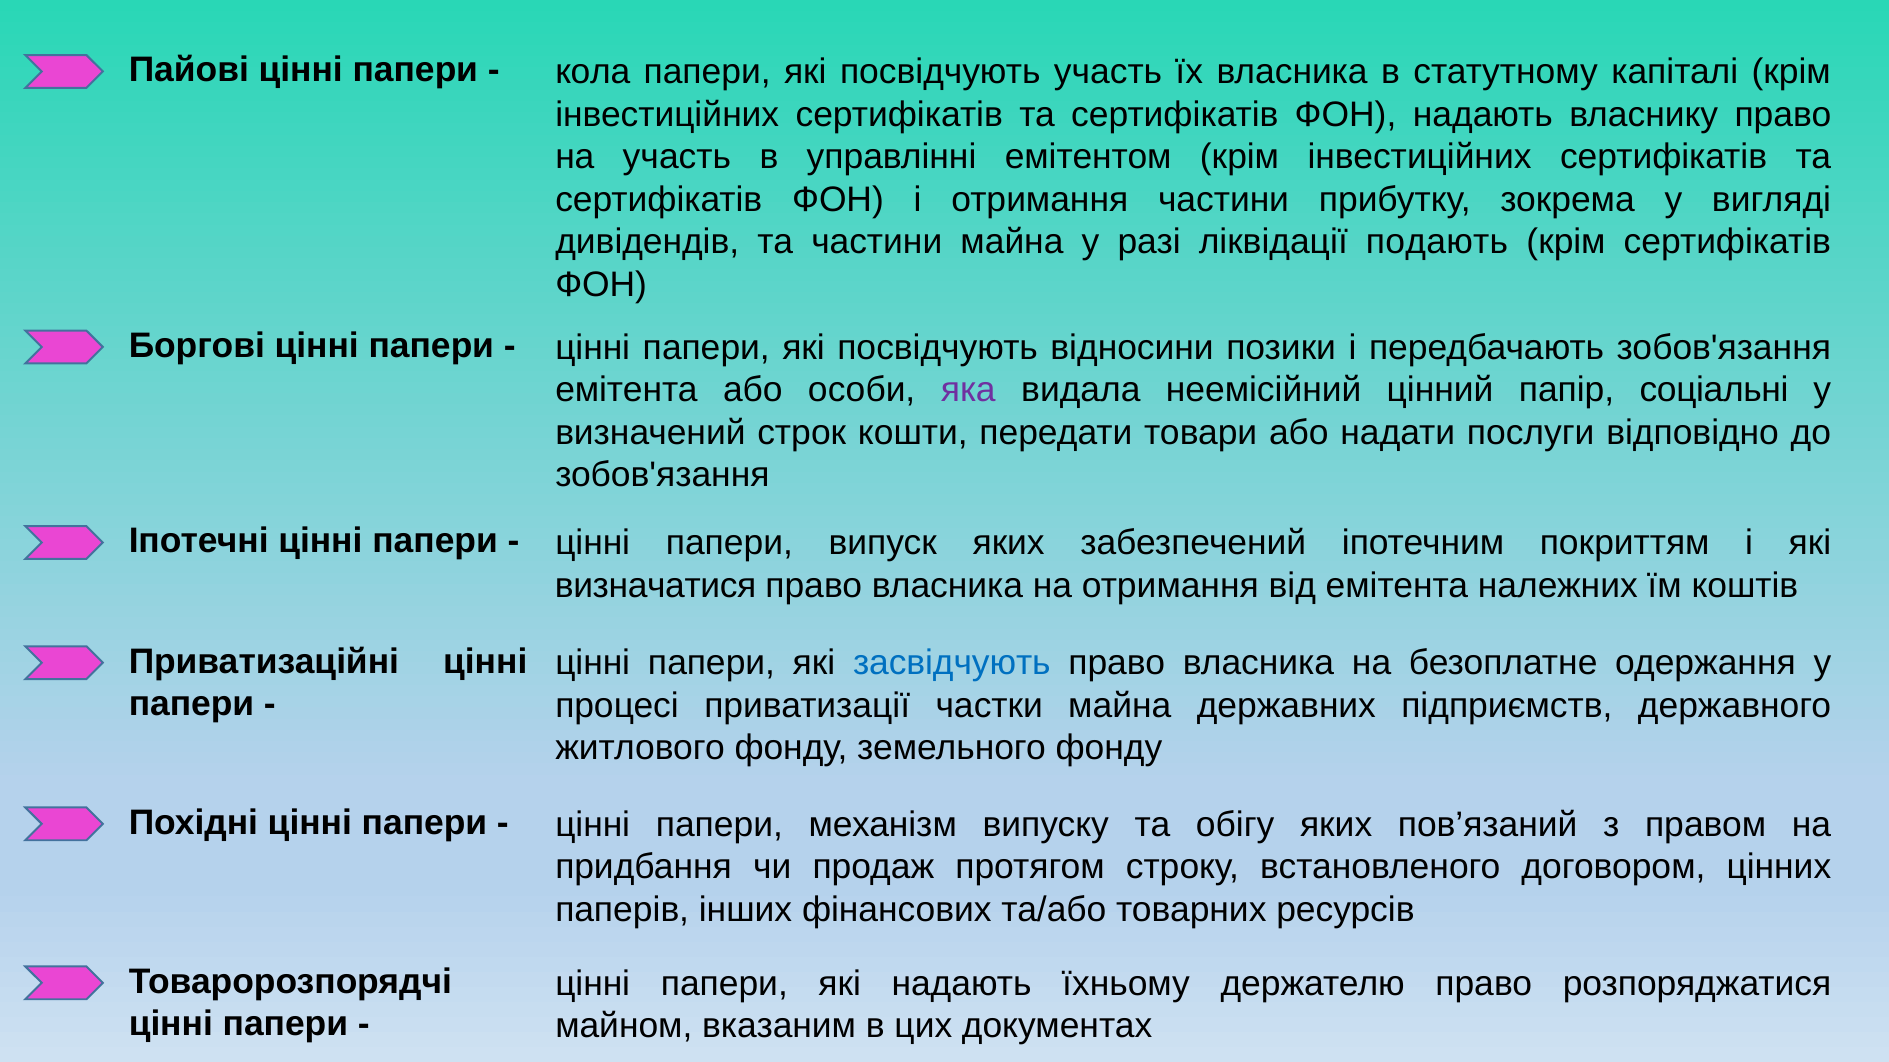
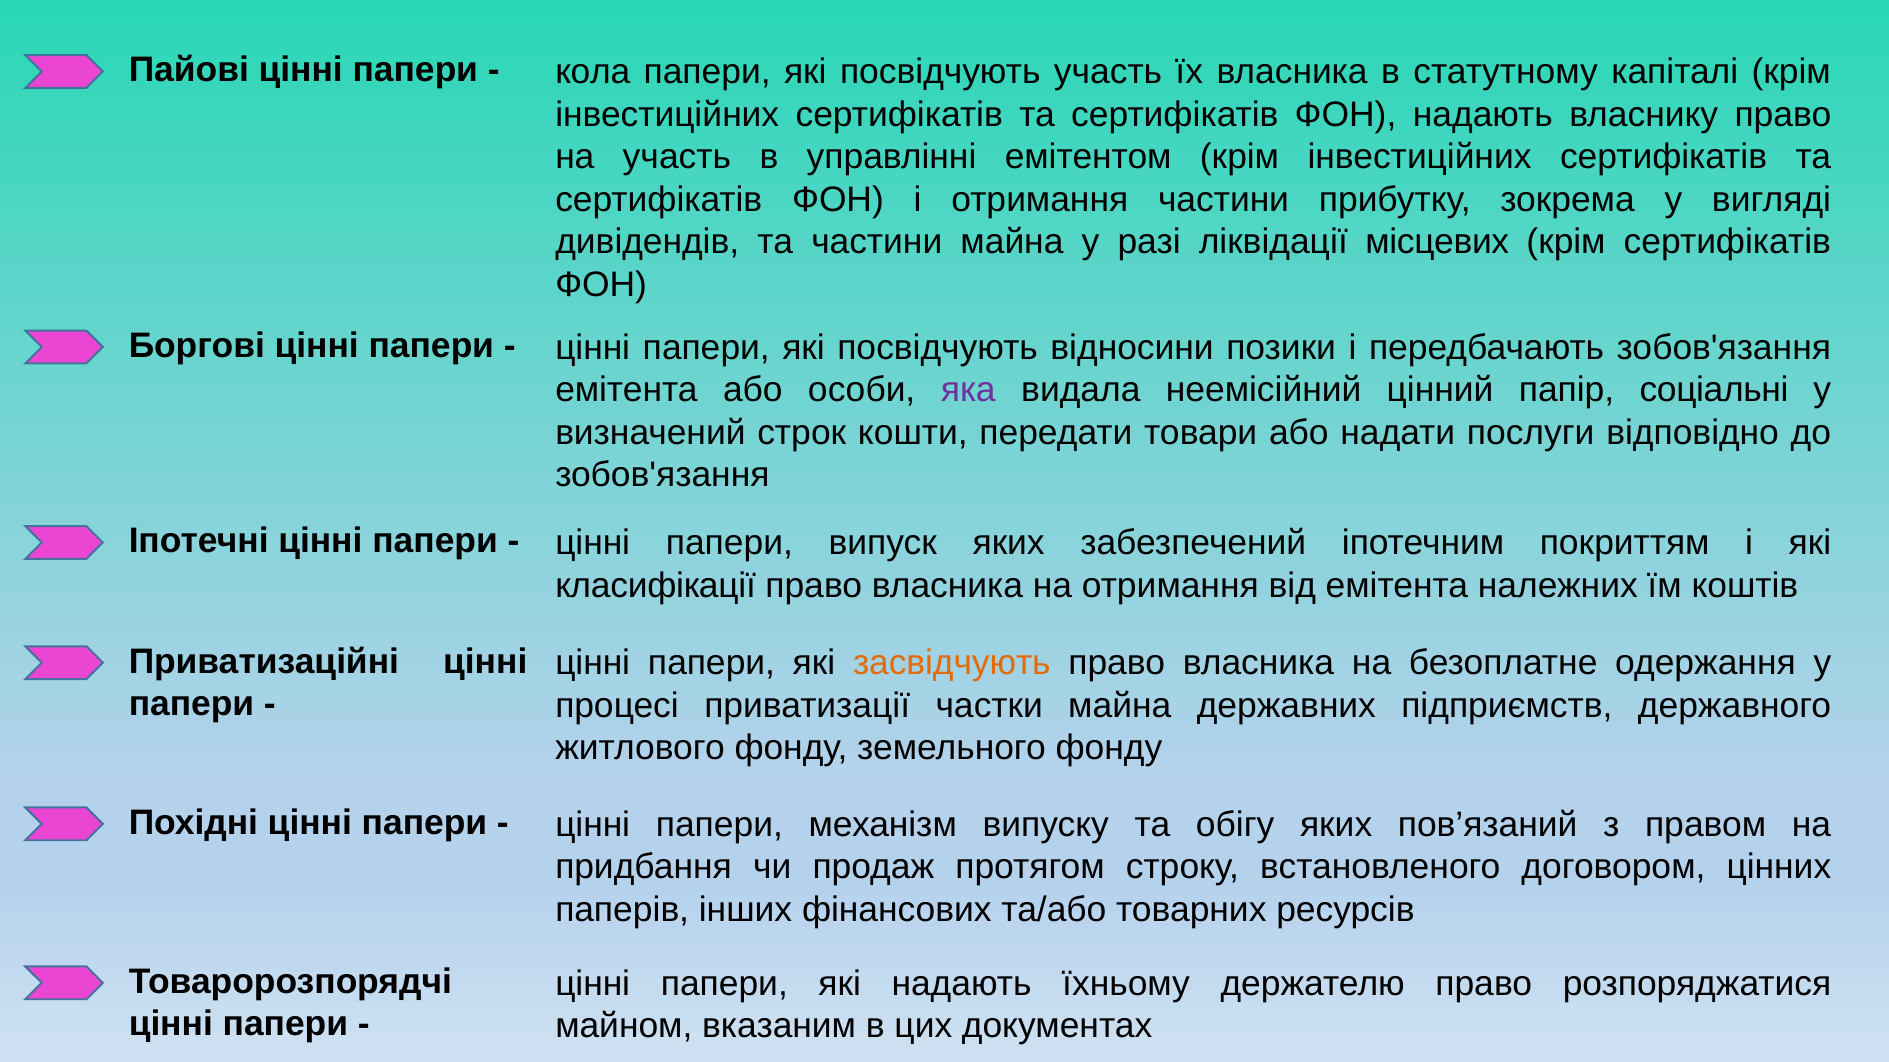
подають: подають -> місцевих (1437, 242)
визначатися: визначатися -> класифікації (656, 586)
засвідчують colour: blue -> orange (952, 664)
